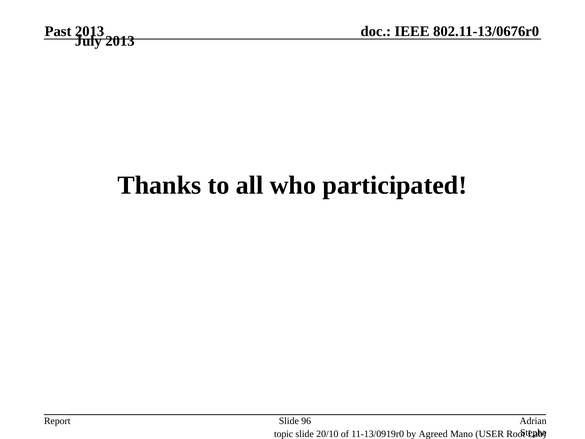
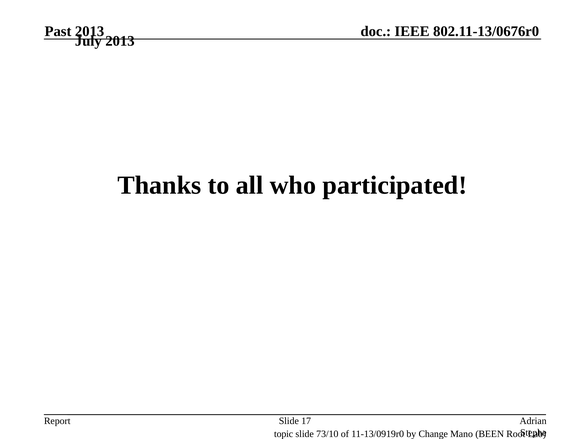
96: 96 -> 17 (306, 421)
20/10: 20/10 -> 73/10 (327, 434)
Agreed: Agreed -> Change (433, 434)
USER: USER -> BEEN (490, 434)
